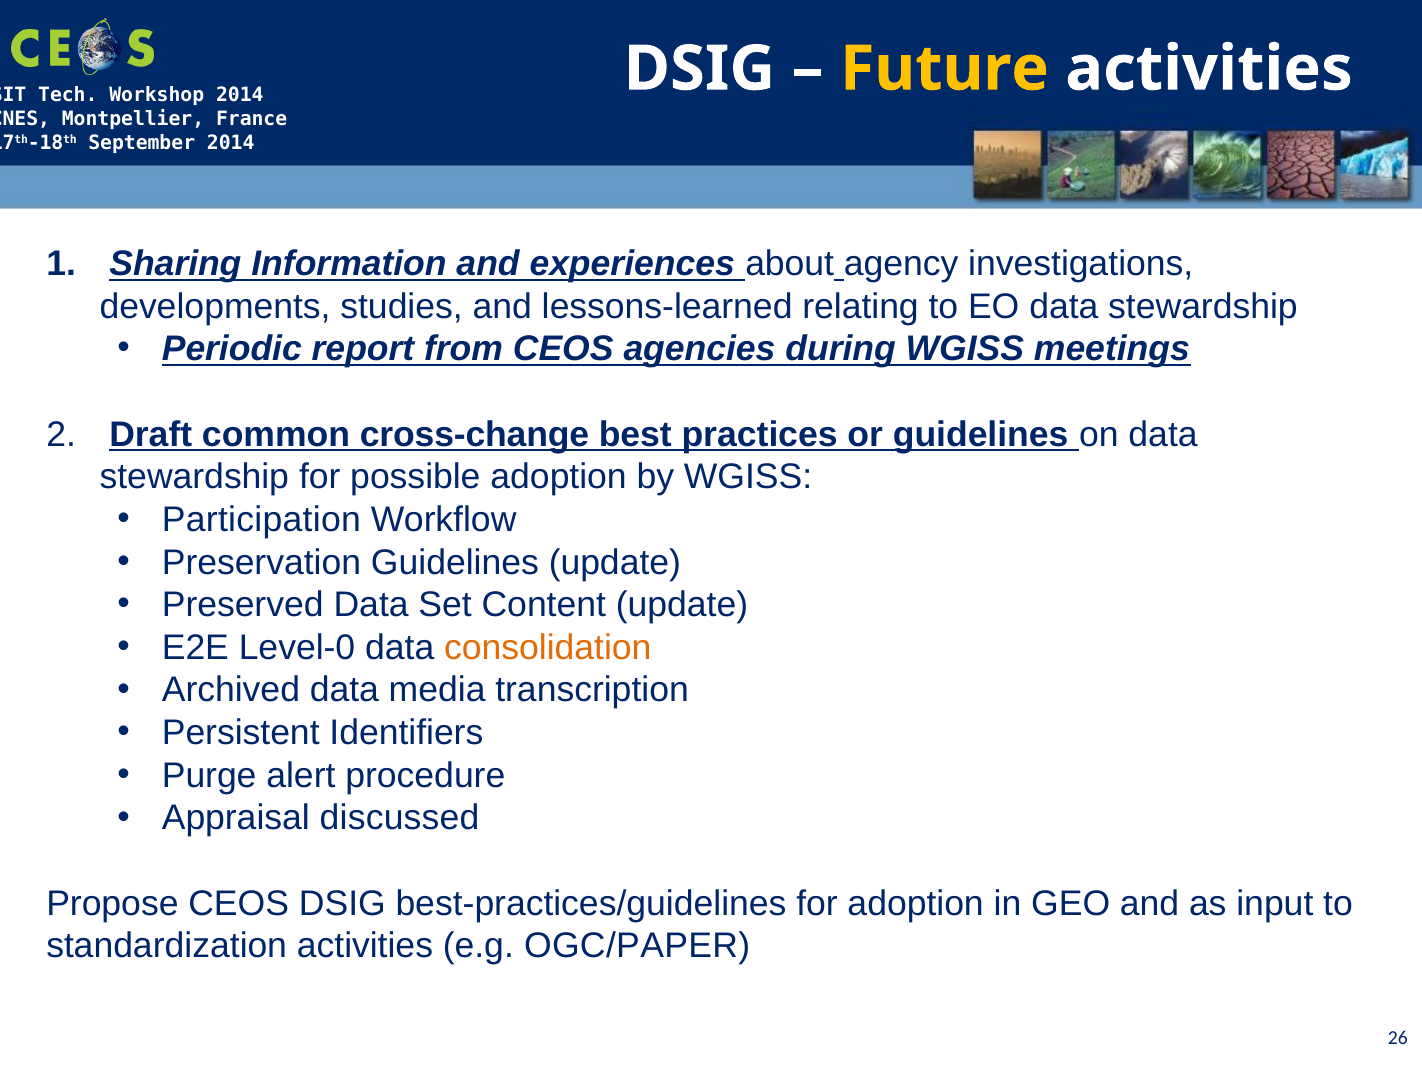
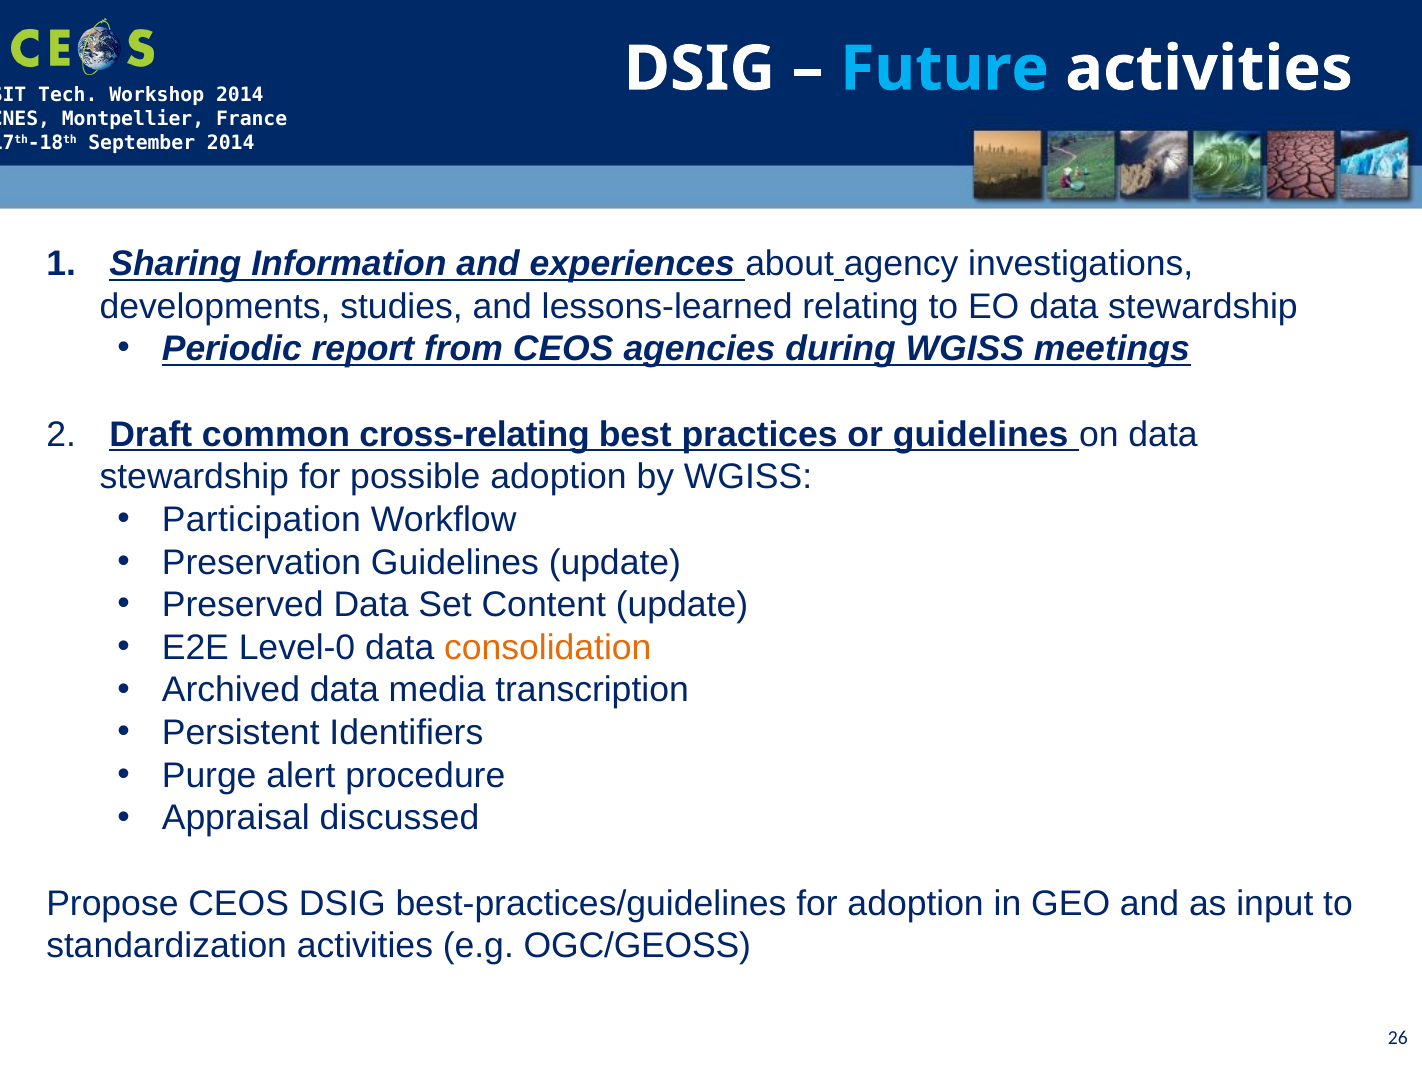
Future colour: yellow -> light blue (944, 69)
cross-change: cross-change -> cross-relating (475, 435)
OGC/PAPER: OGC/PAPER -> OGC/GEOSS (637, 947)
